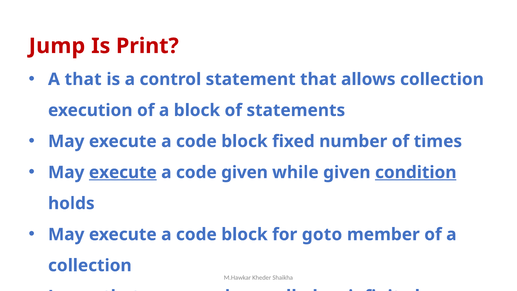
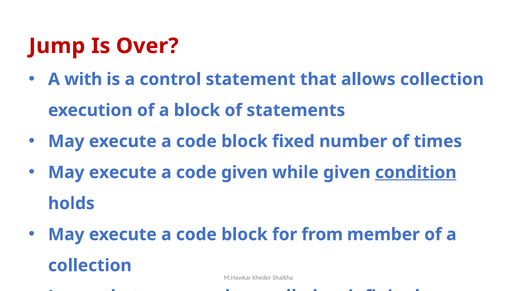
Print: Print -> Over (147, 46)
A that: that -> with (83, 79)
execute underline: present -> none (123, 172)
goto: goto -> from (322, 234)
